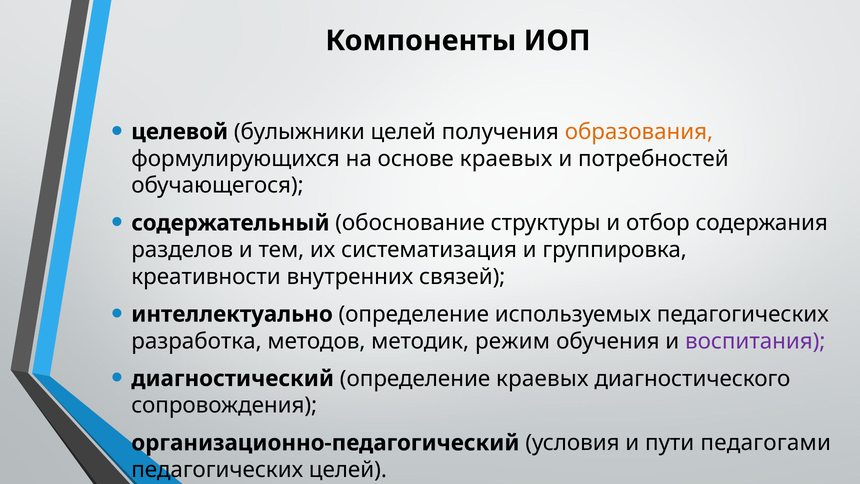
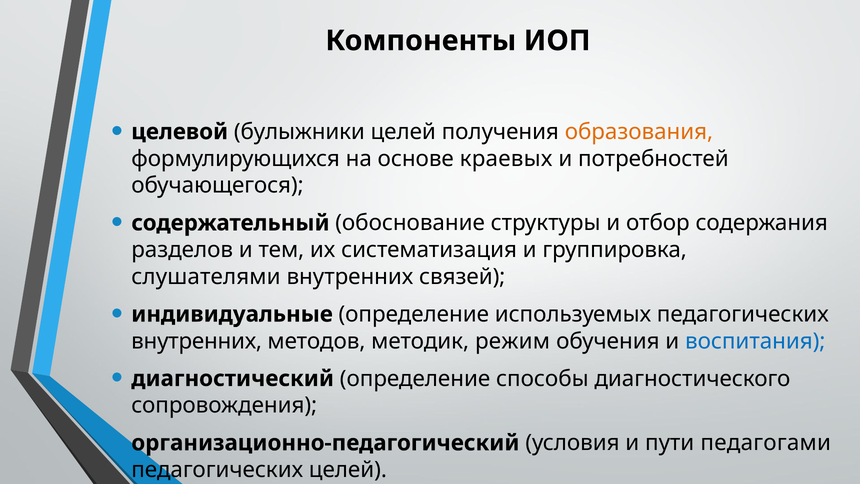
креативности: креативности -> слушателями (206, 277)
интеллектуально: интеллектуально -> индивидуальные (232, 314)
разработка: разработка -> внутренних (197, 341)
воспитания colour: purple -> blue (755, 341)
определение краевых: краевых -> способы (542, 378)
